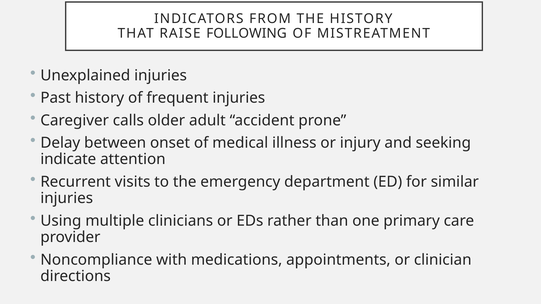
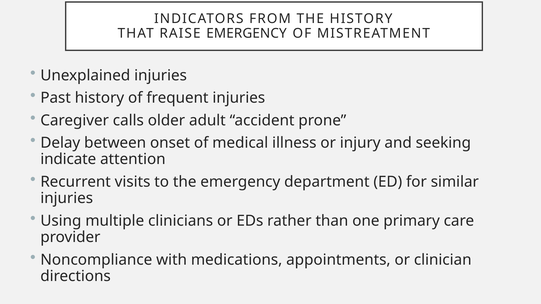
RAISE FOLLOWING: FOLLOWING -> EMERGENCY (246, 33)
